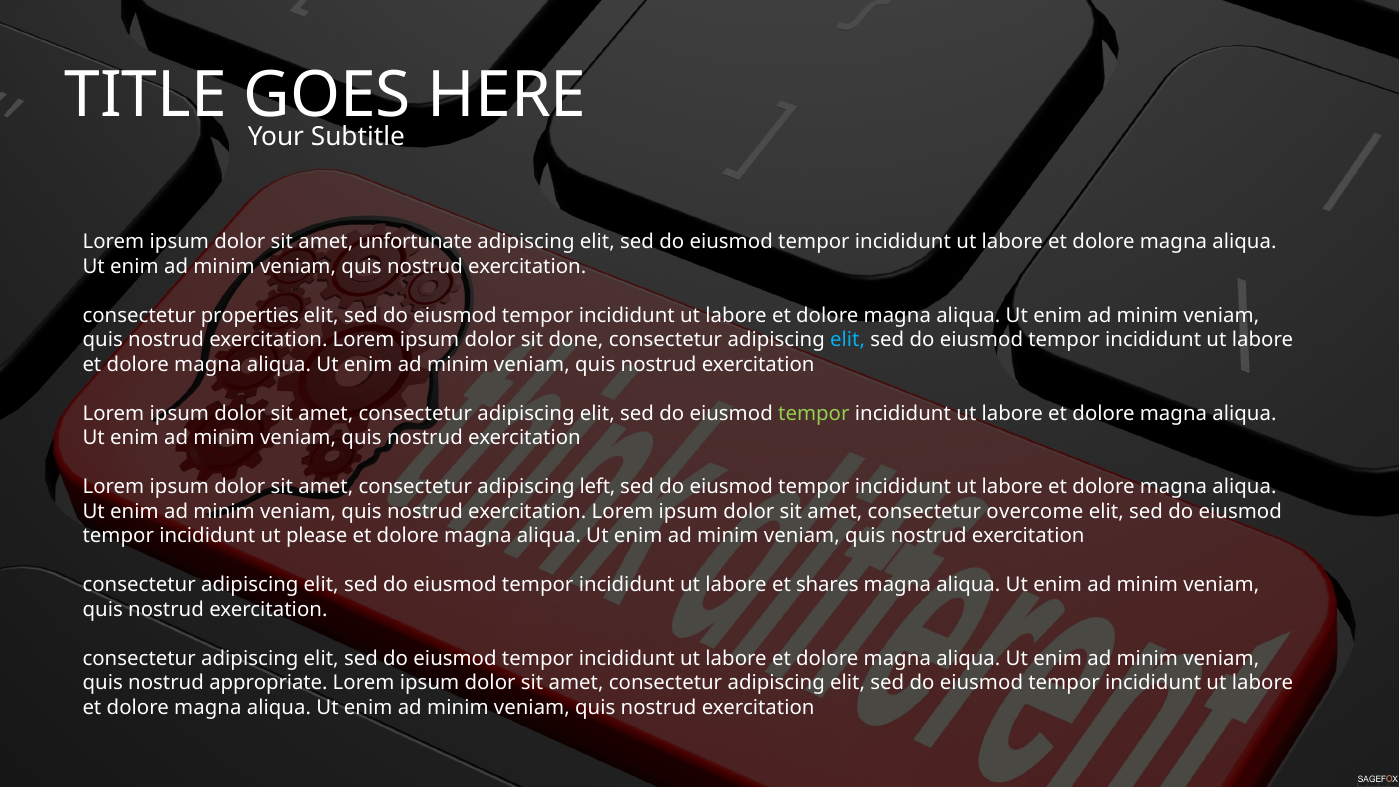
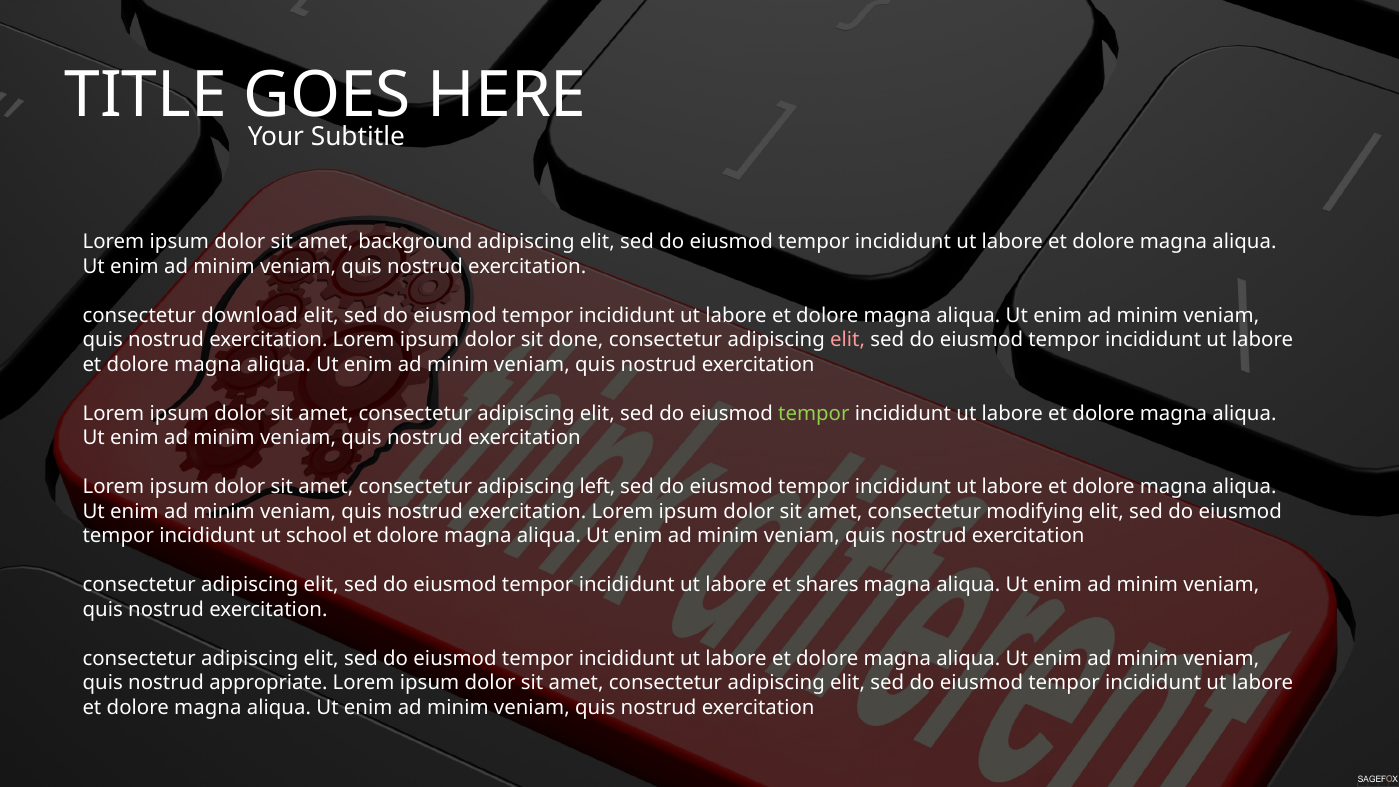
unfortunate: unfortunate -> background (415, 242)
properties: properties -> download (250, 316)
elit colour: light blue -> pink (848, 340)
overcome: overcome -> modifying (1035, 512)
please: please -> school (317, 536)
